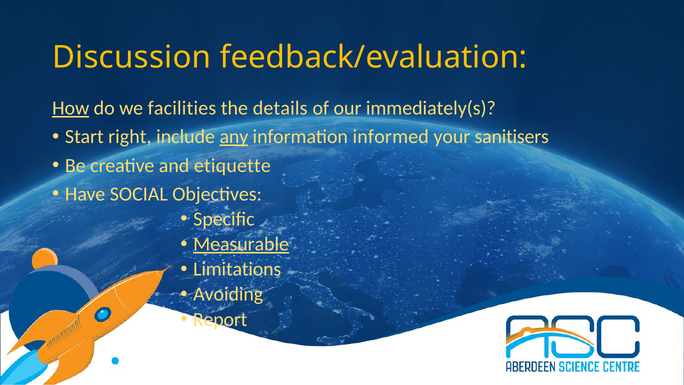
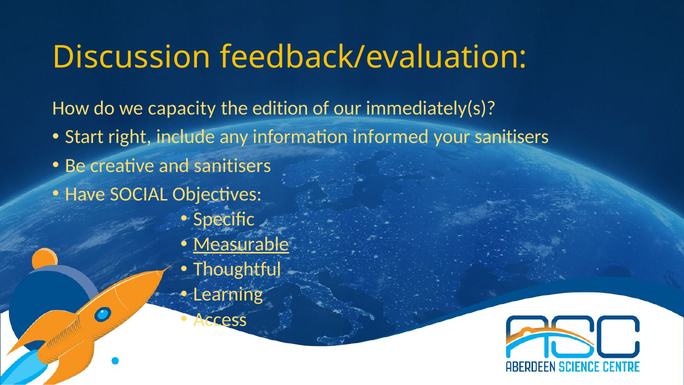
How underline: present -> none (71, 108)
facilities: facilities -> capacity (182, 108)
details: details -> edition (280, 108)
any underline: present -> none (234, 137)
and etiquette: etiquette -> sanitisers (232, 165)
Limitations: Limitations -> Thoughtful (237, 269)
Avoiding: Avoiding -> Learning (228, 294)
Report: Report -> Access (220, 319)
